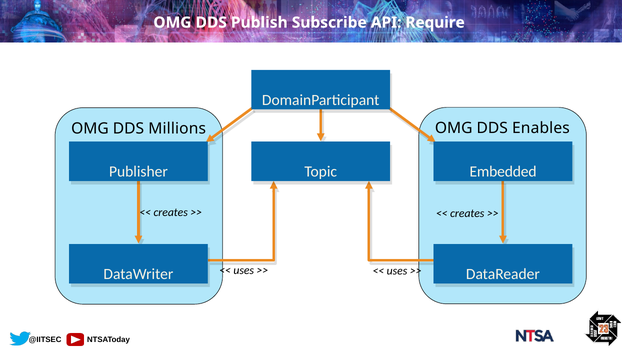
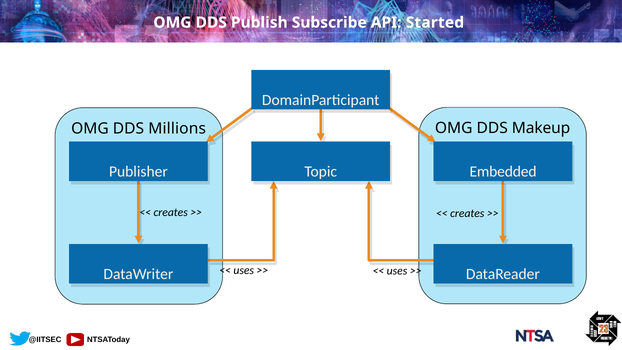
Require: Require -> Started (435, 23)
Enables: Enables -> Makeup (541, 128)
